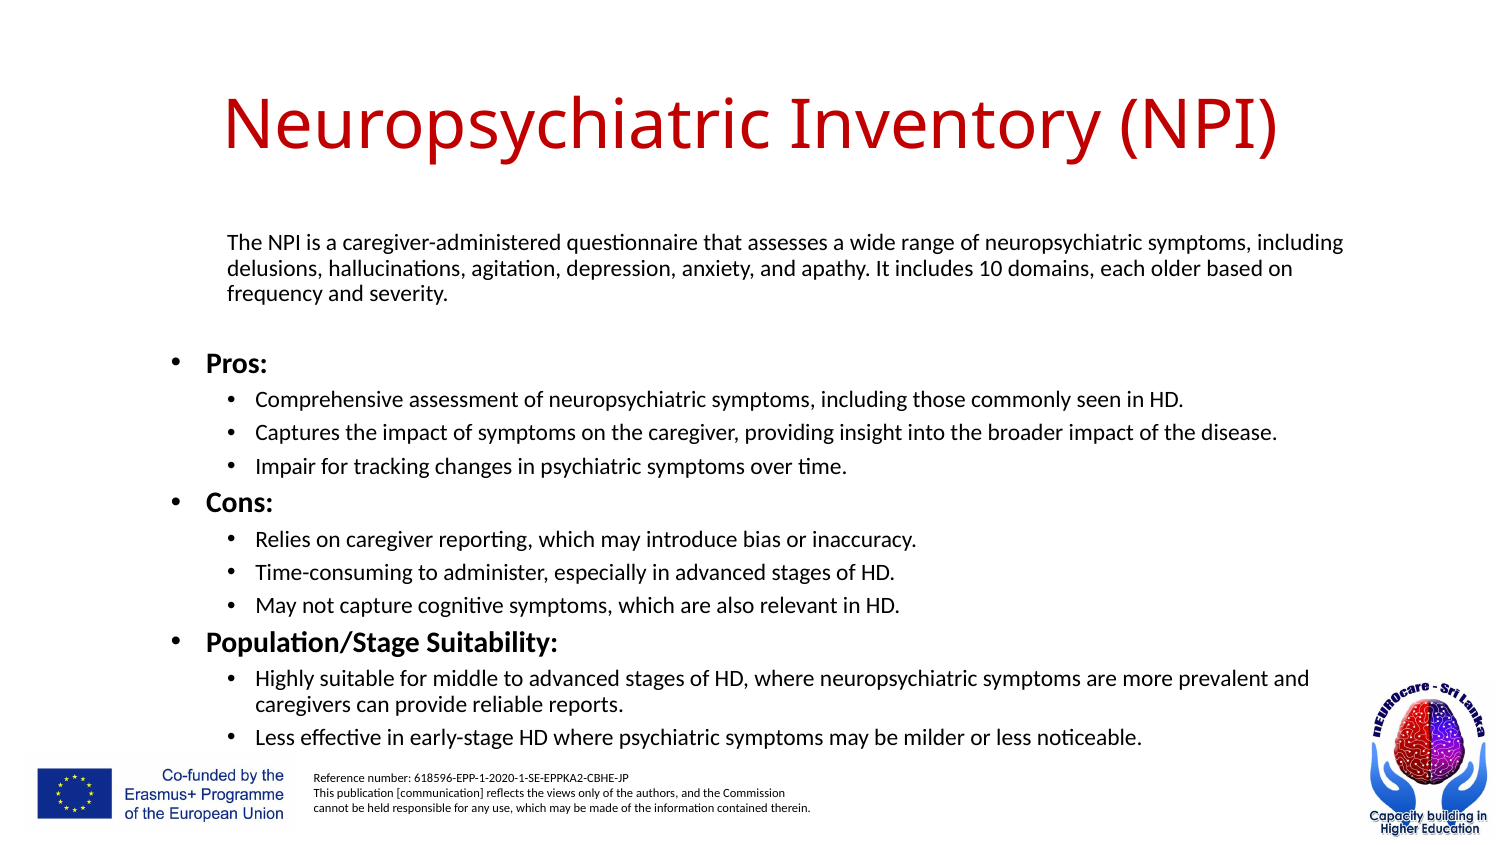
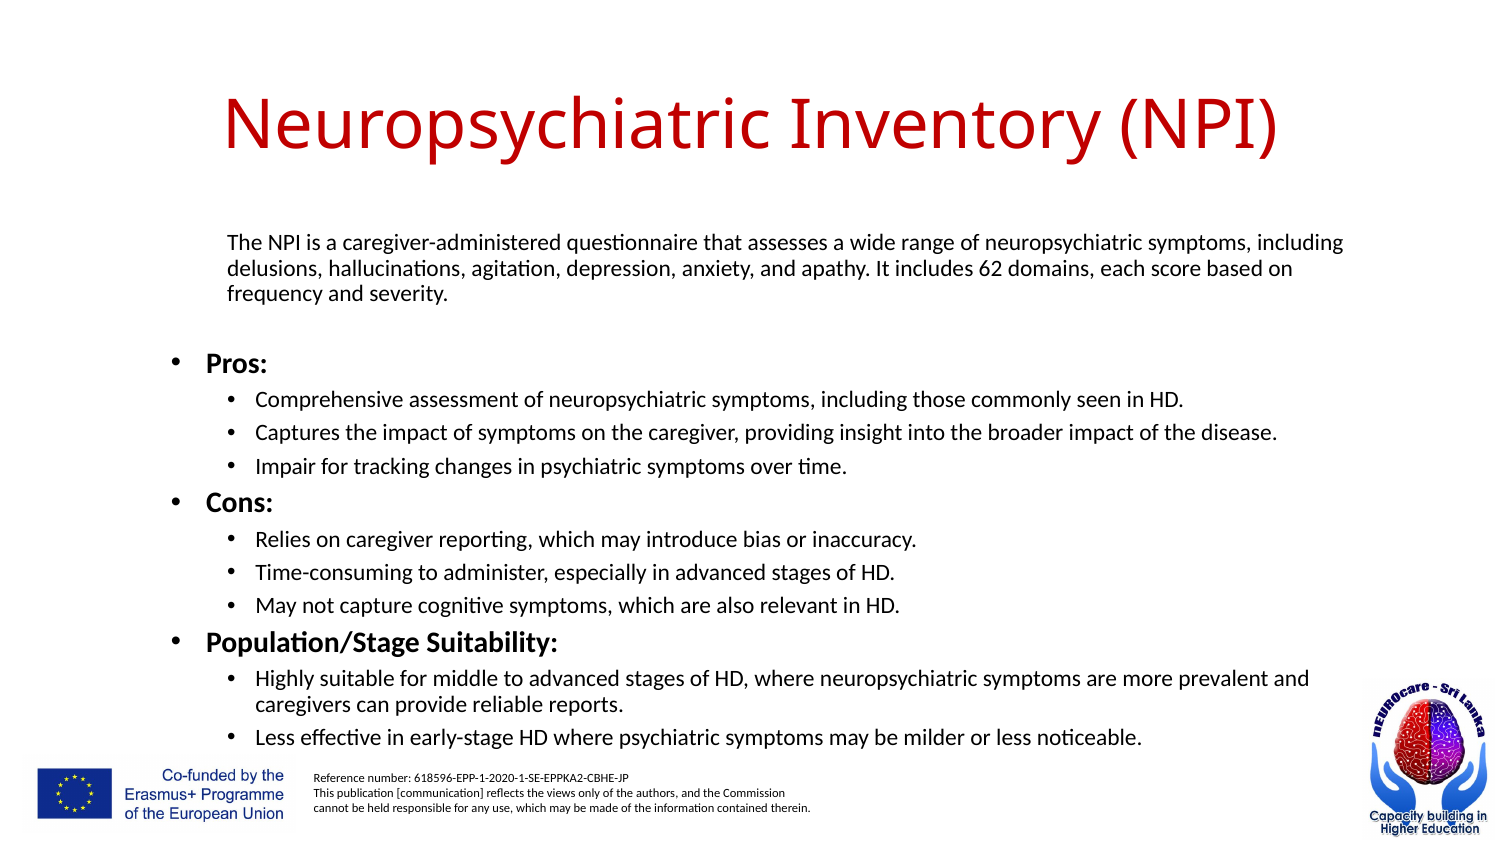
10: 10 -> 62 (991, 268)
older: older -> score (1176, 268)
